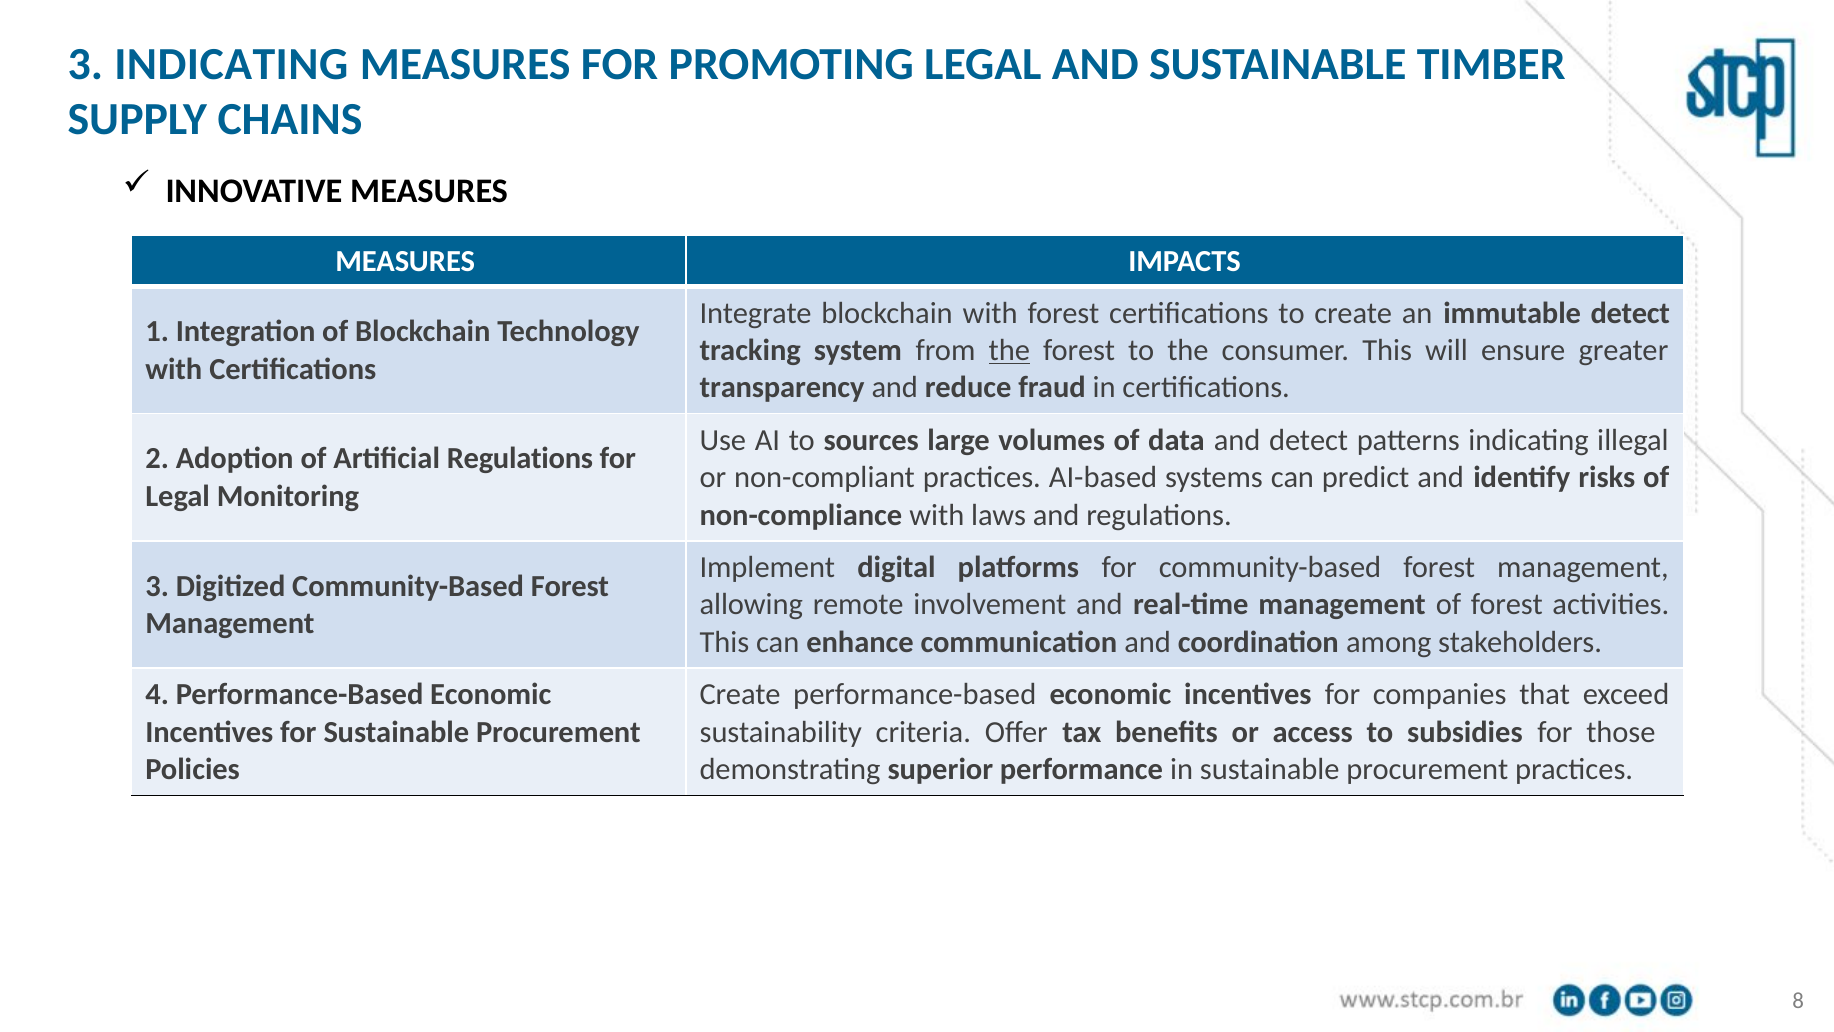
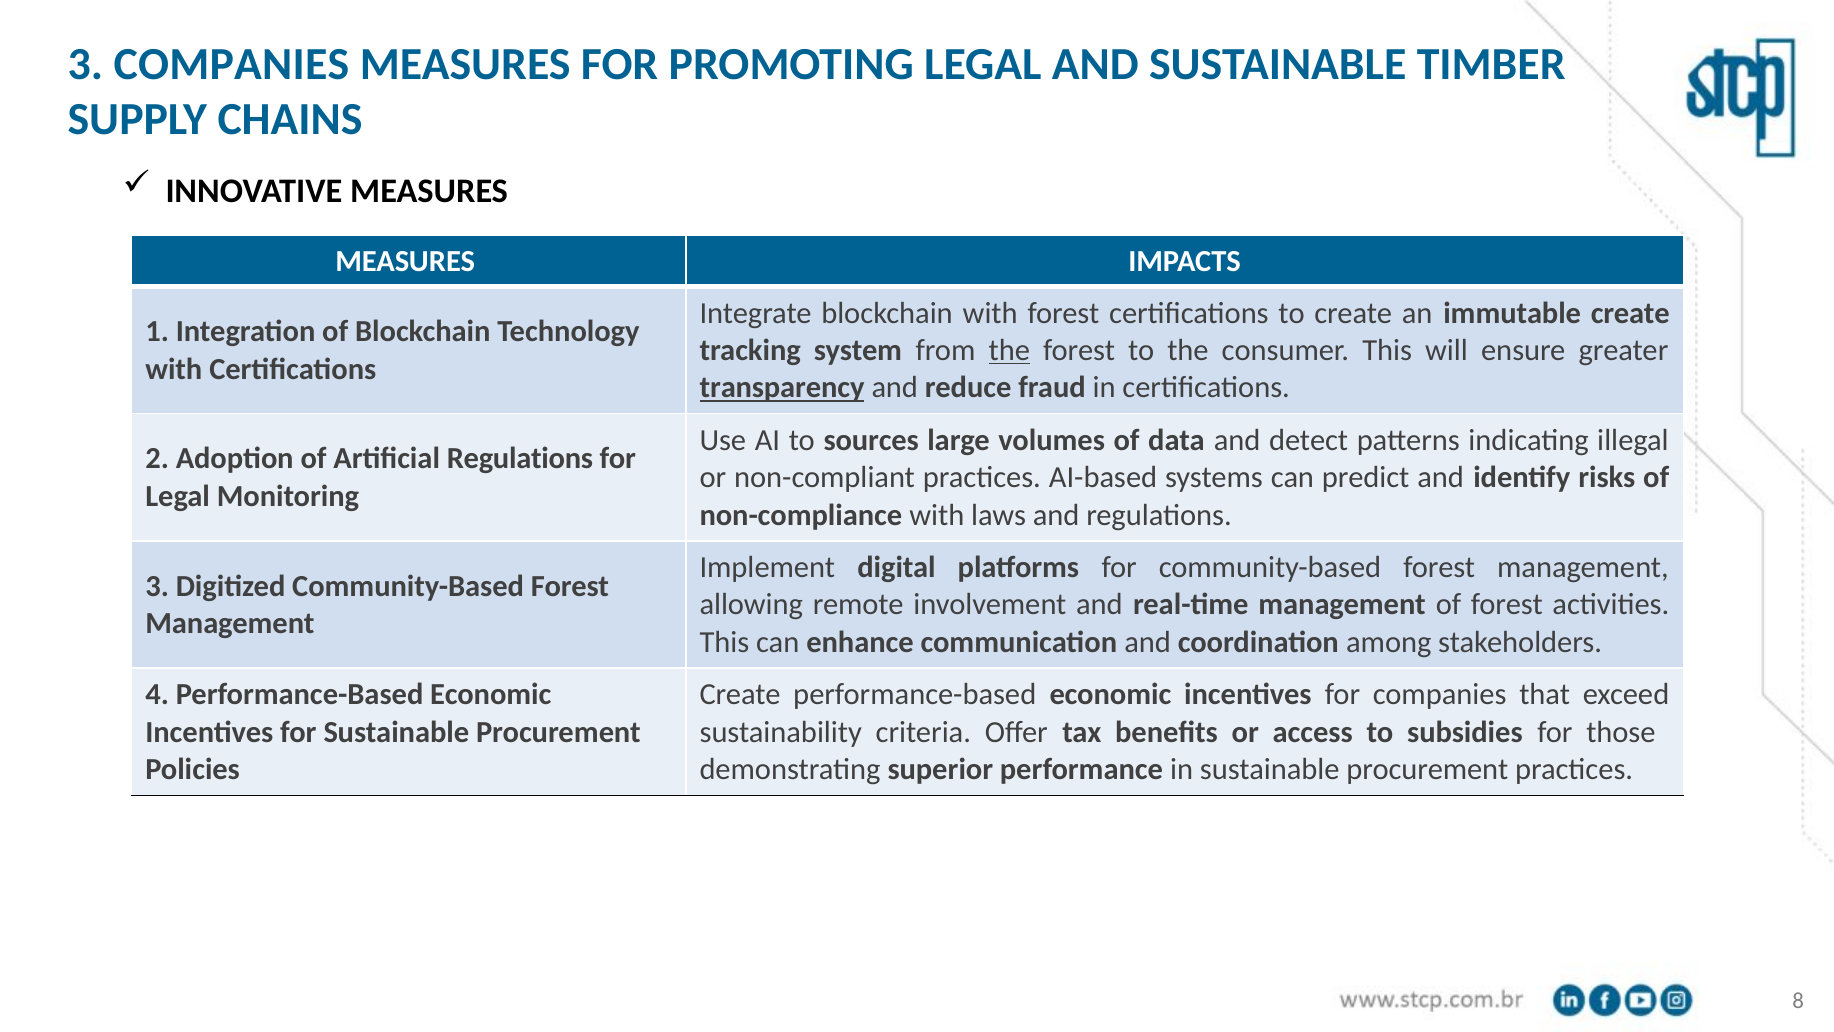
3 INDICATING: INDICATING -> COMPANIES (231, 65)
immutable detect: detect -> create (1630, 313)
transparency underline: none -> present (782, 388)
